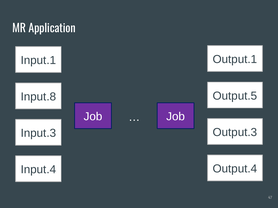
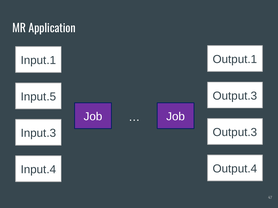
Output.5: Output.5 -> Output.3 (235, 96)
Input.8: Input.8 -> Input.5 (38, 97)
